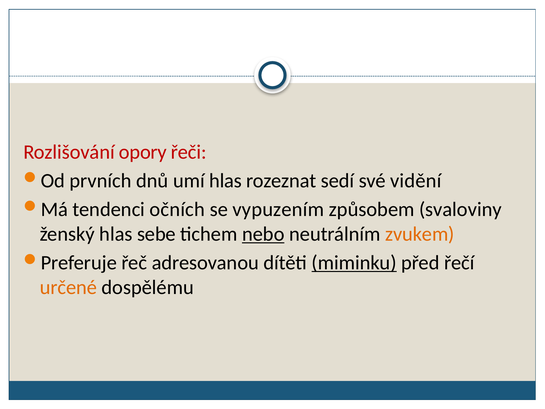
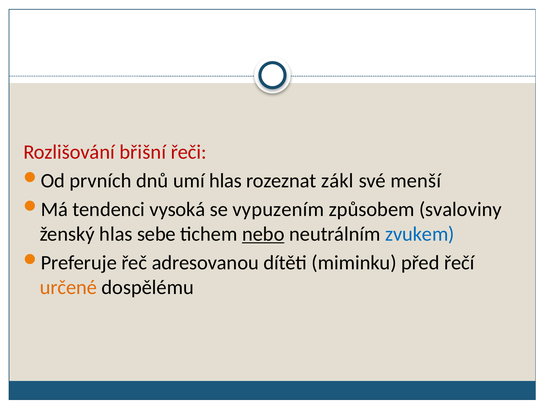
opory: opory -> břišní (143, 152)
sedí: sedí -> zákl (337, 181)
vidění: vidění -> menší (416, 181)
očních: očních -> vysoká (177, 209)
zvukem colour: orange -> blue (420, 234)
miminku underline: present -> none (354, 263)
